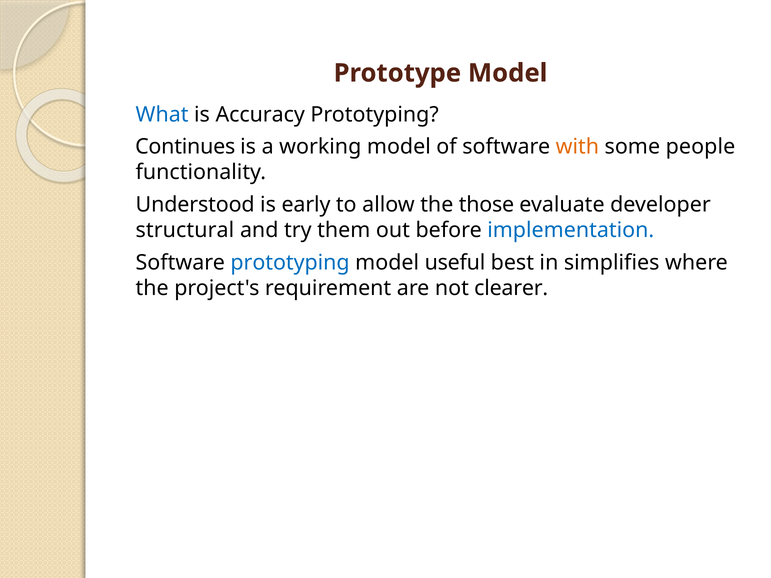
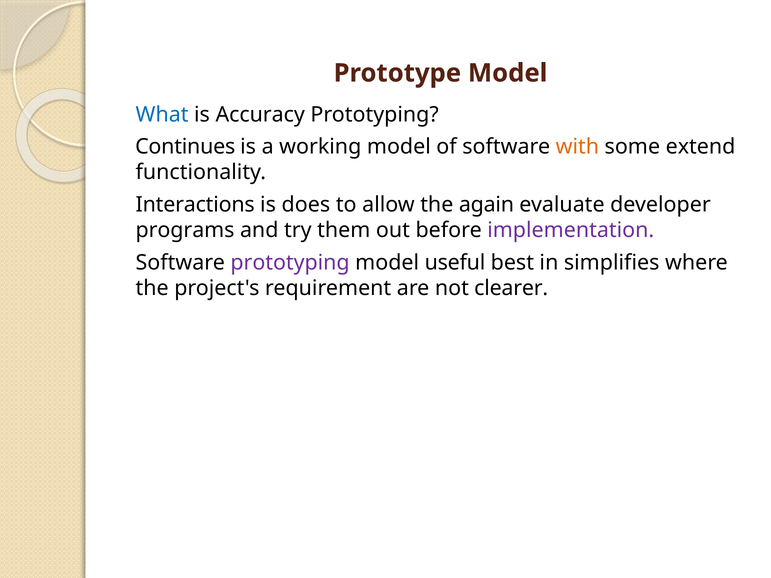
people: people -> extend (701, 147)
Understood: Understood -> Interactions (195, 205)
early: early -> does (306, 205)
those: those -> again (486, 205)
structural: structural -> programs (185, 230)
implementation colour: blue -> purple (571, 230)
prototyping colour: blue -> purple (290, 263)
